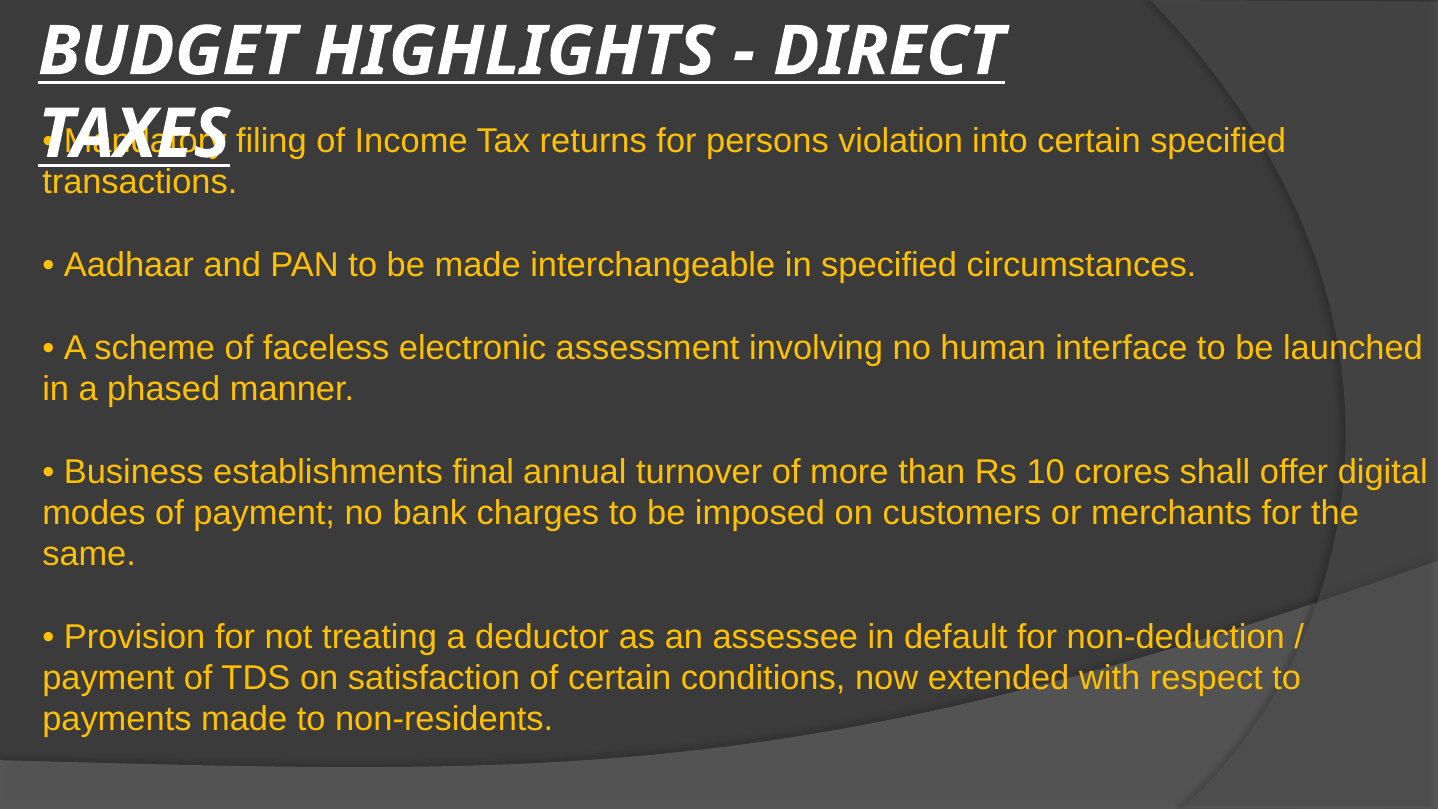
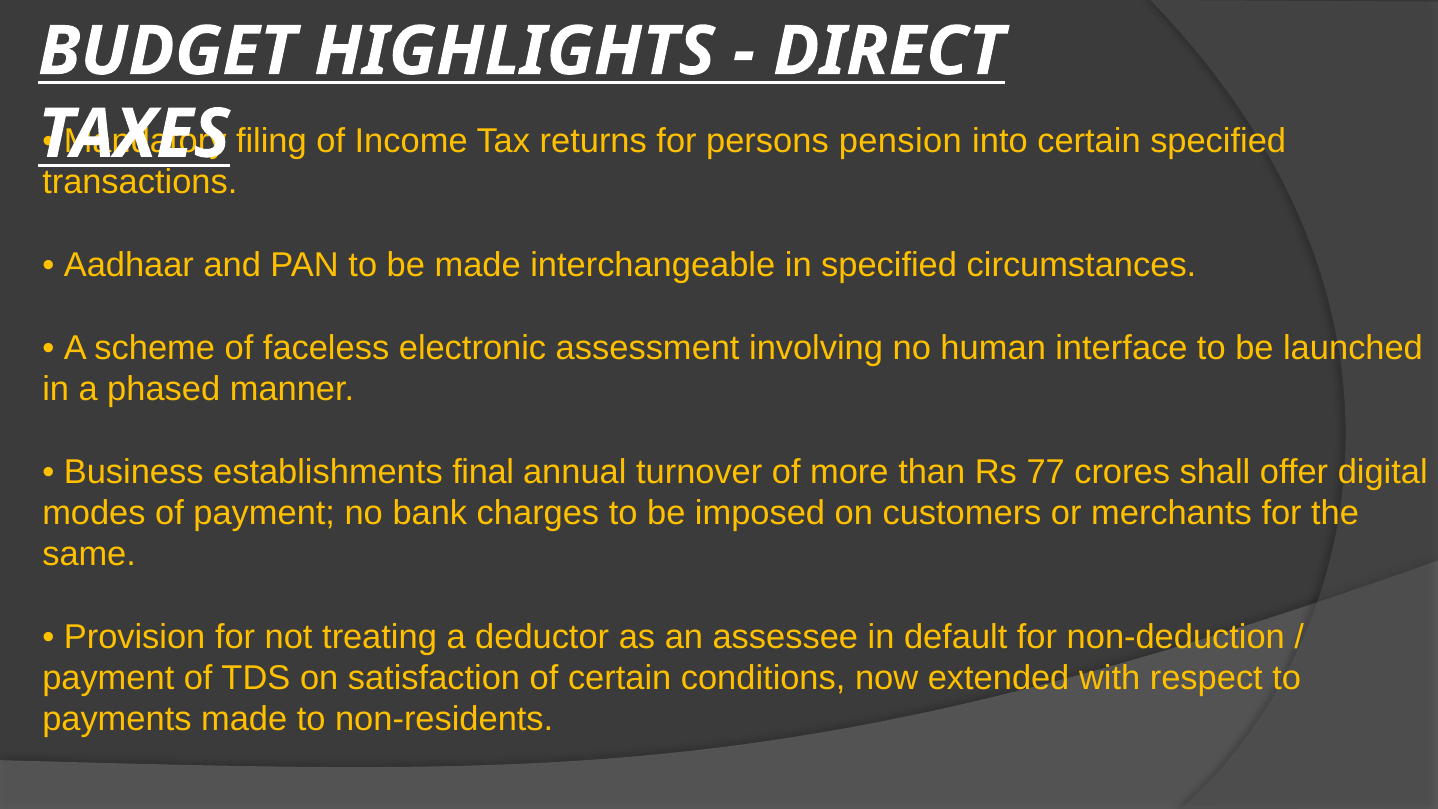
violation: violation -> pension (900, 141)
10: 10 -> 77 (1046, 472)
